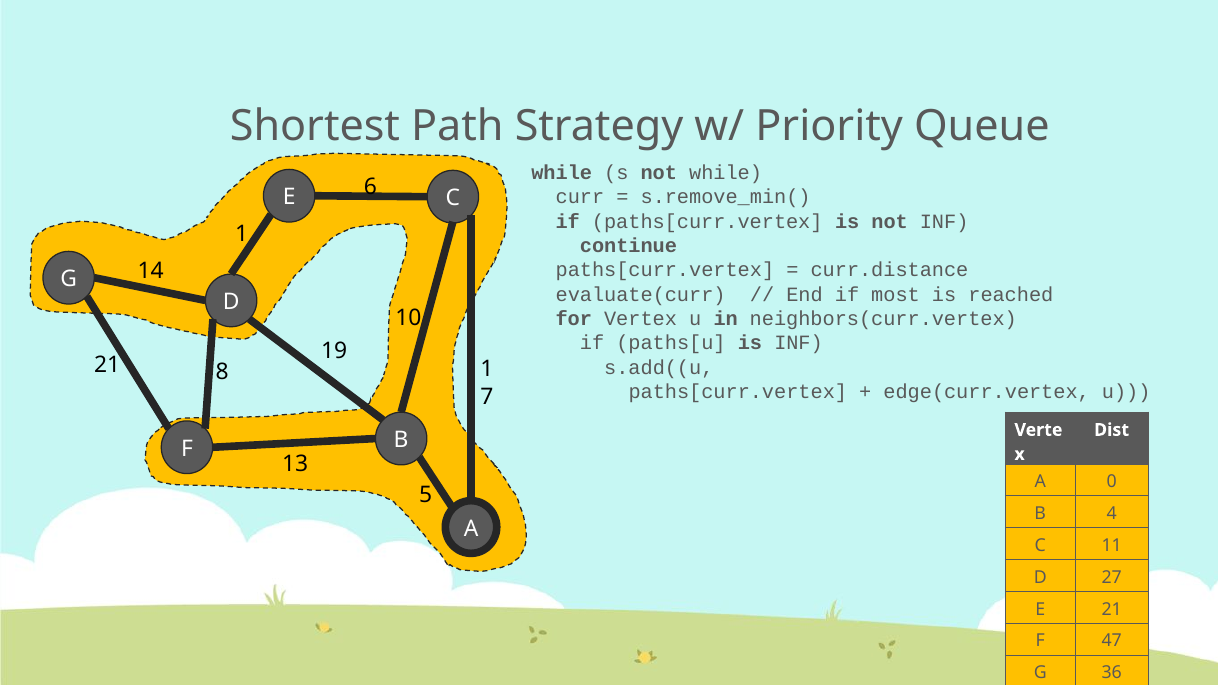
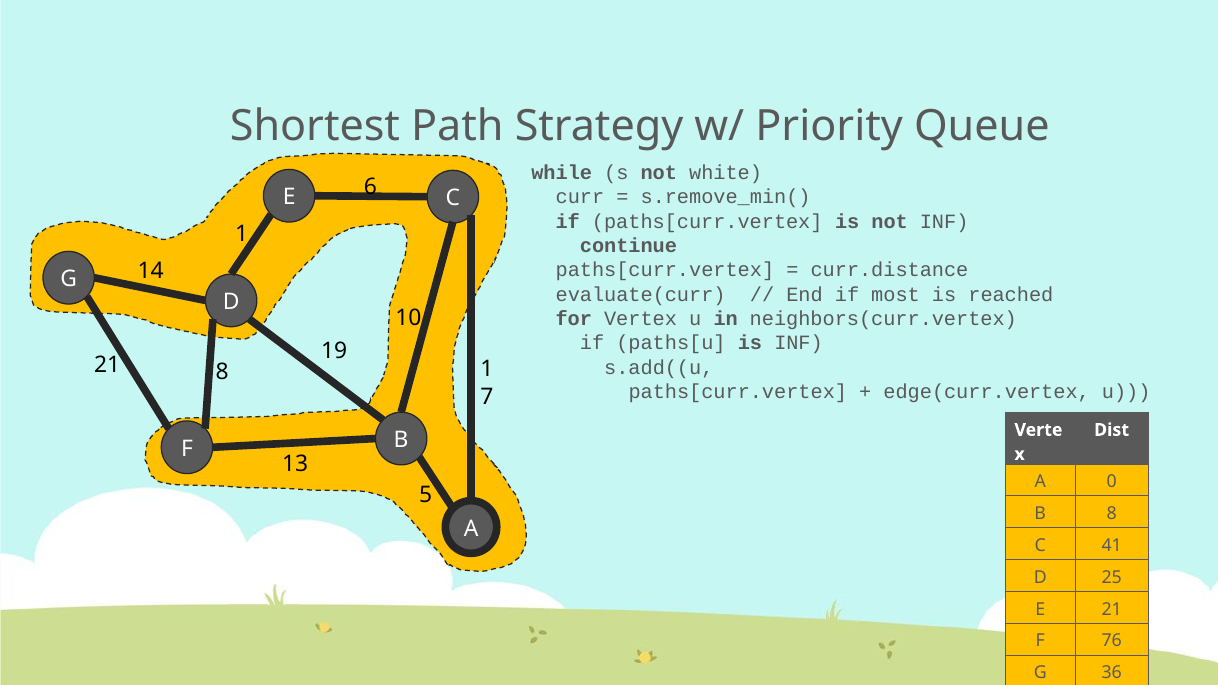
not while: while -> white (726, 173)
B 4: 4 -> 8 (1112, 514)
11: 11 -> 41 (1112, 546)
27: 27 -> 25 (1112, 577)
47: 47 -> 76 (1112, 641)
